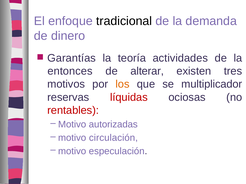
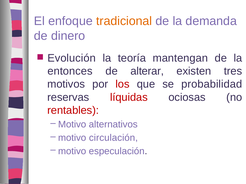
tradicional colour: black -> orange (124, 21)
Garantías: Garantías -> Evolución (72, 58)
actividades: actividades -> mantengan (180, 58)
los colour: orange -> red (123, 84)
multiplicador: multiplicador -> probabilidad (212, 84)
autorizadas: autorizadas -> alternativos (113, 125)
